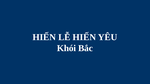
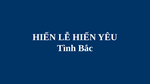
Khói: Khói -> Tình (66, 48)
